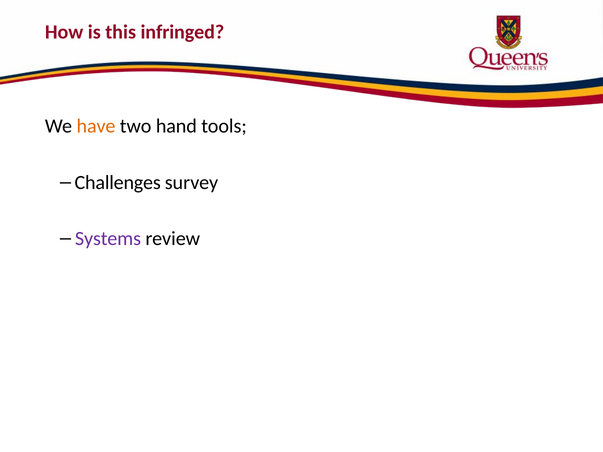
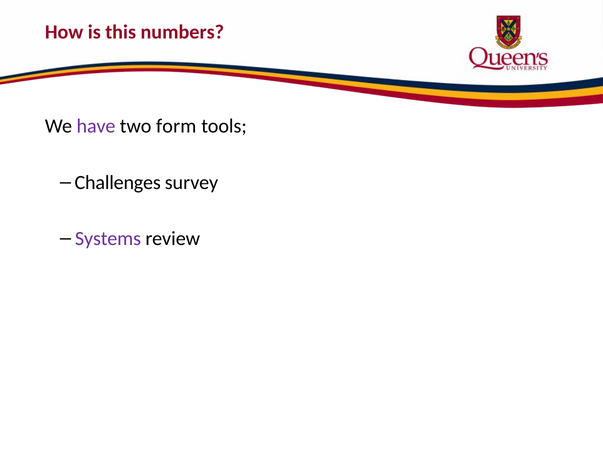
infringed: infringed -> numbers (182, 32)
have colour: orange -> purple (96, 126)
hand: hand -> form (176, 126)
